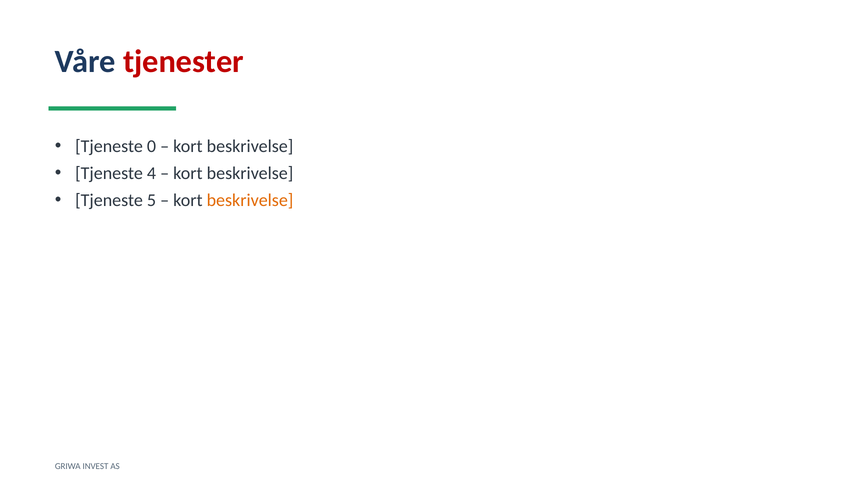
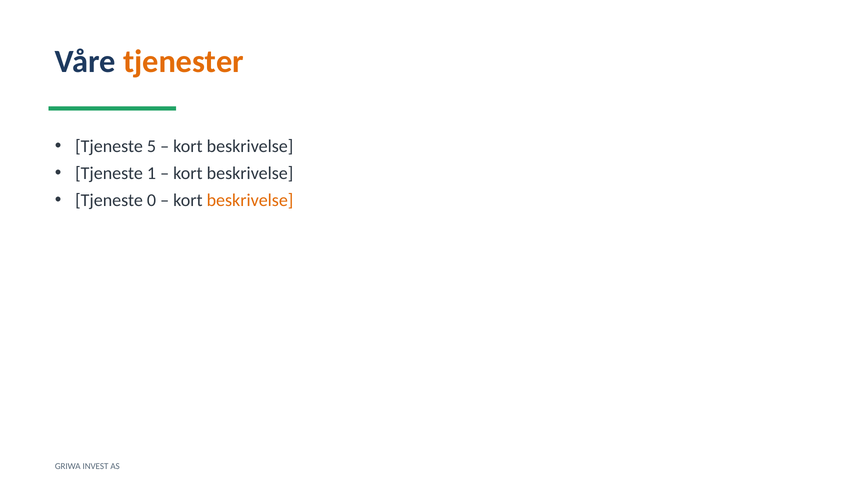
tjenester colour: red -> orange (183, 62)
0: 0 -> 5 (151, 146)
4: 4 -> 1 (151, 173)
5: 5 -> 0 (151, 200)
